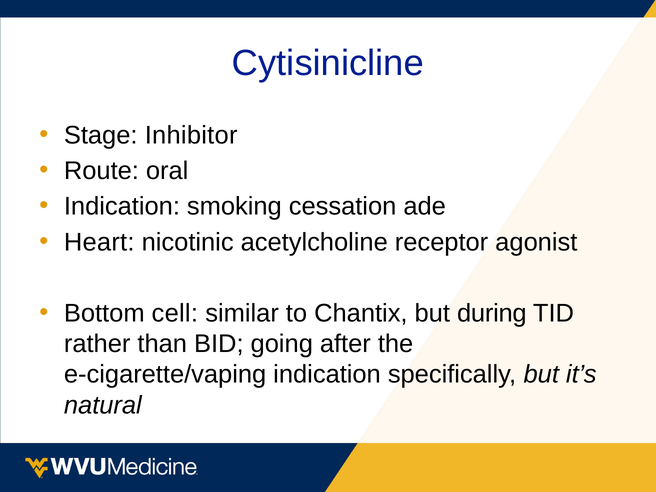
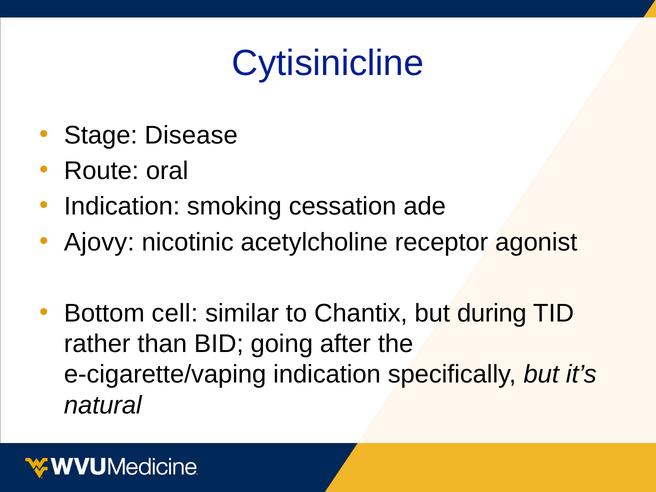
Inhibitor: Inhibitor -> Disease (191, 135)
Heart: Heart -> Ajovy (99, 242)
